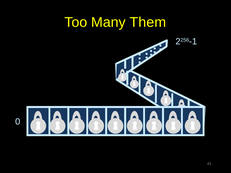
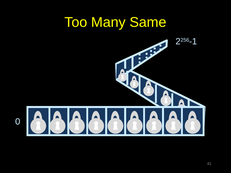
Them: Them -> Same (148, 22)
